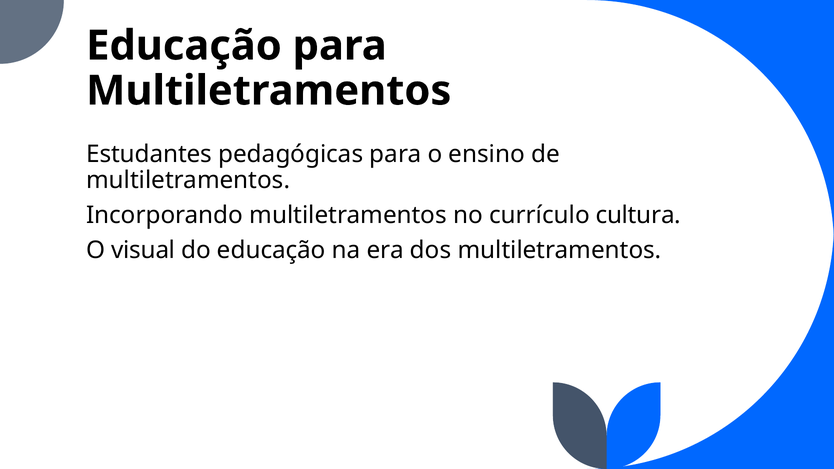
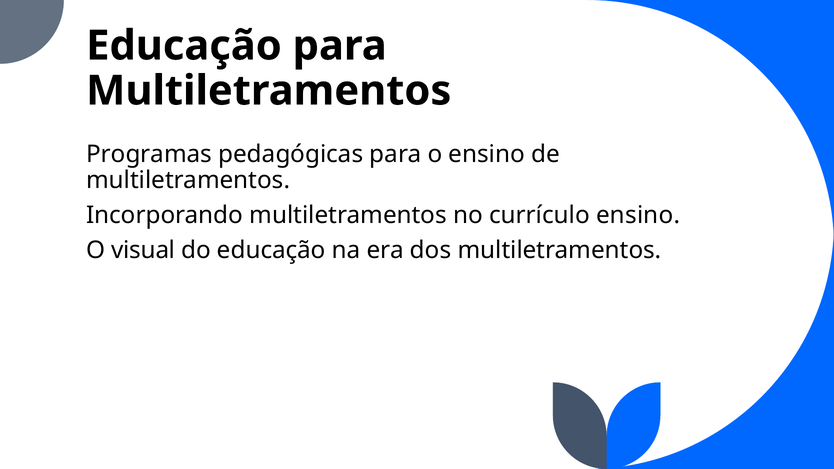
Estudantes: Estudantes -> Programas (149, 154)
currículo cultura: cultura -> ensino (638, 215)
